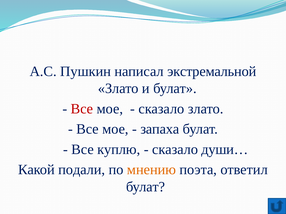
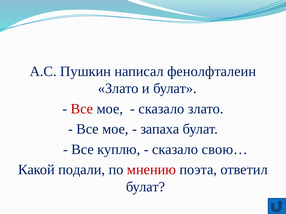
экстремальной: экстремальной -> фенолфталеин (212, 72)
души…: души… -> свою… (225, 150)
мнению colour: orange -> red (151, 170)
